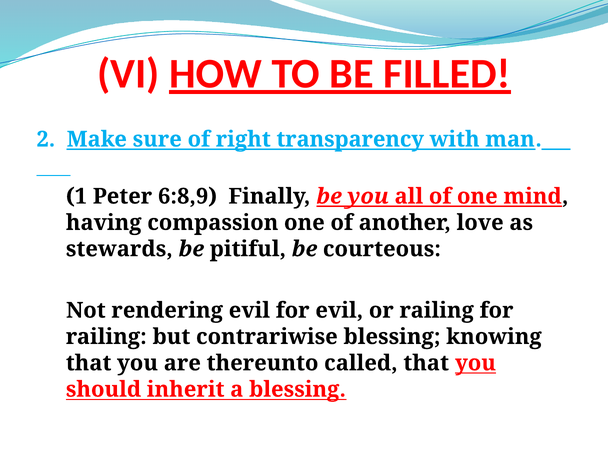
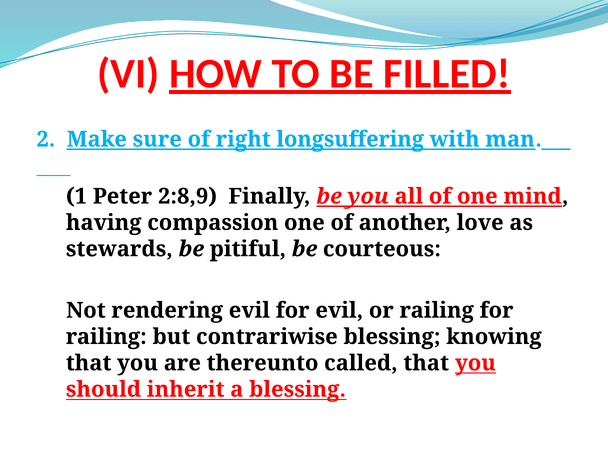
transparency: transparency -> longsuffering (350, 139)
6:8,9: 6:8,9 -> 2:8,9 (188, 196)
